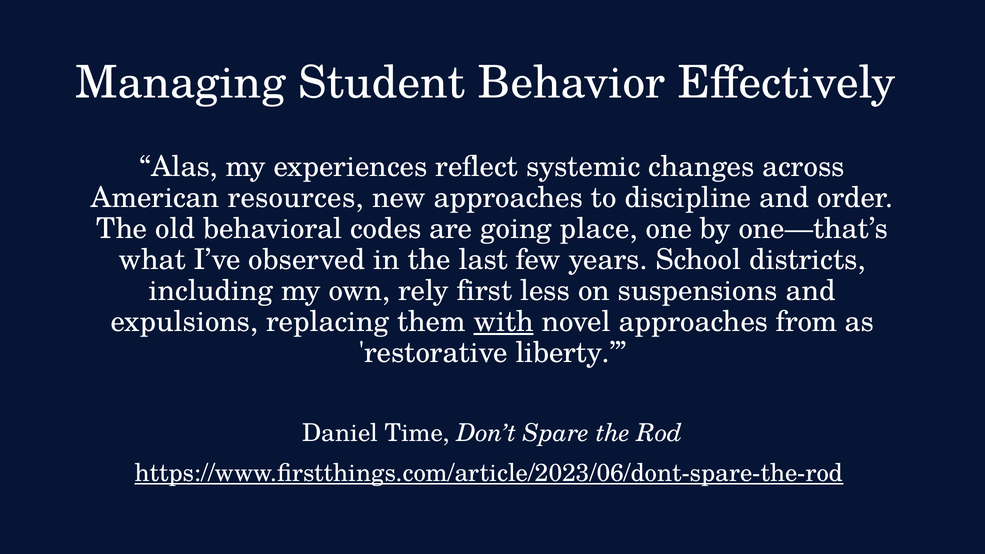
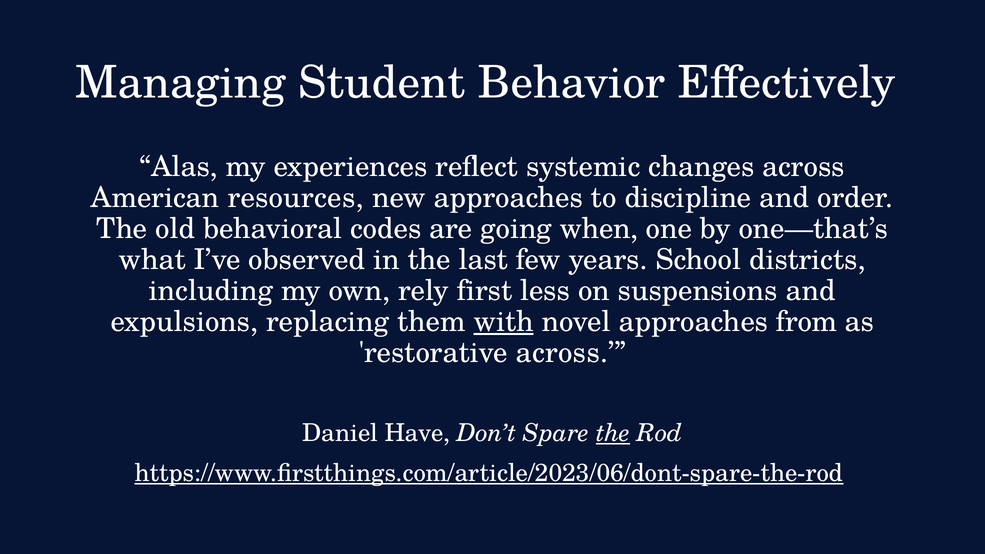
place: place -> when (599, 229)
restorative liberty: liberty -> across (571, 353)
Time: Time -> Have (417, 433)
the underline: none -> present (613, 433)
